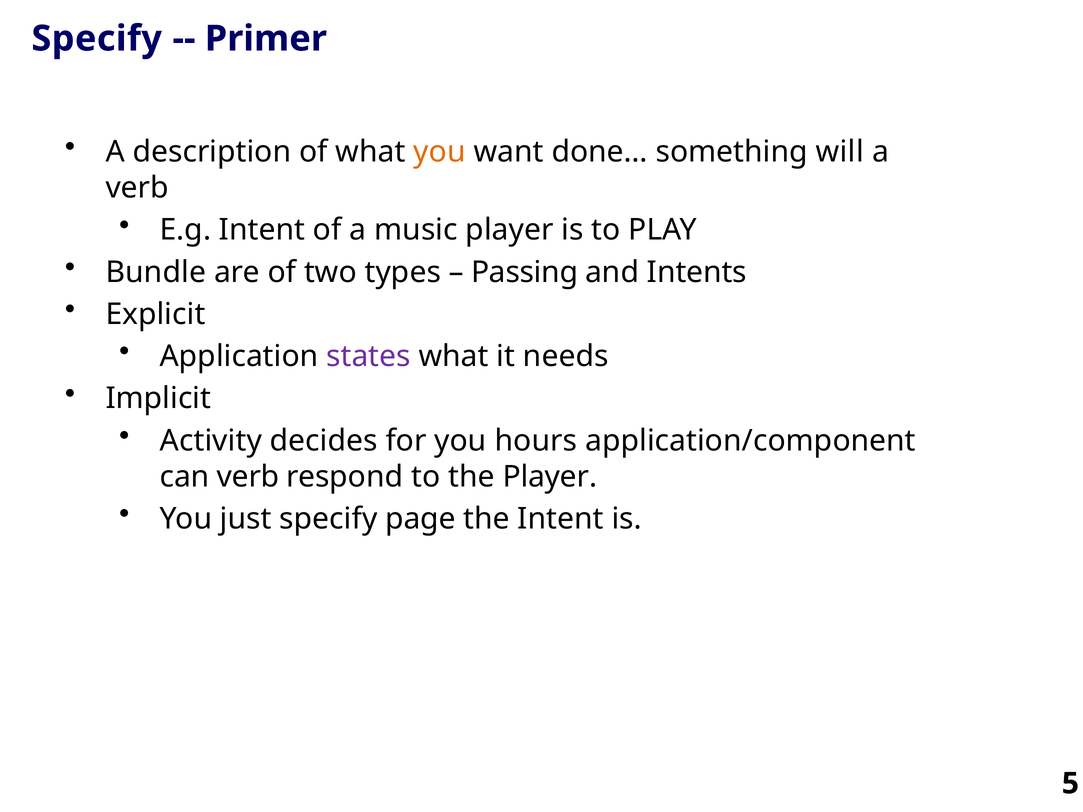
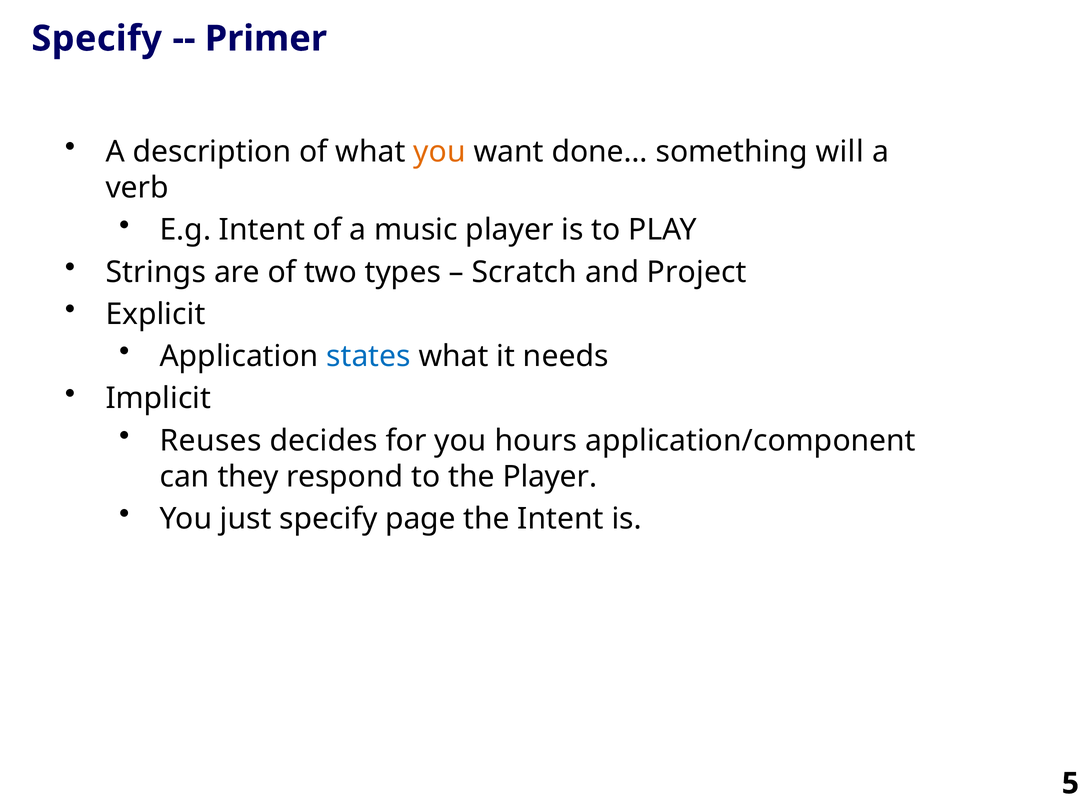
Bundle: Bundle -> Strings (156, 272)
Passing: Passing -> Scratch (524, 272)
Intents: Intents -> Project (697, 272)
states colour: purple -> blue (369, 356)
Activity: Activity -> Reuses (211, 441)
can verb: verb -> they (248, 477)
